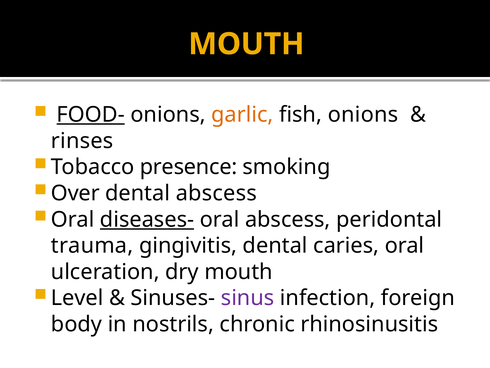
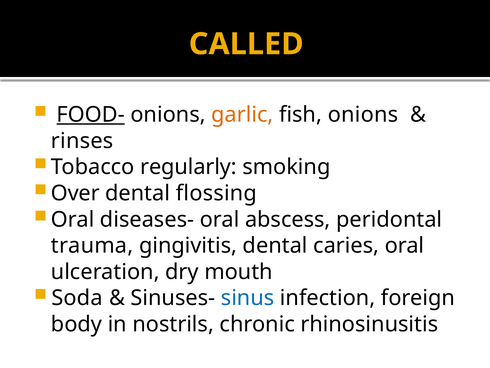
MOUTH: MOUTH -> CALLED (246, 44)
presence: presence -> regularly (188, 167)
dental abscess: abscess -> flossing (216, 193)
diseases- underline: present -> none (147, 219)
Level: Level -> Soda (77, 298)
sinus colour: purple -> blue (248, 298)
